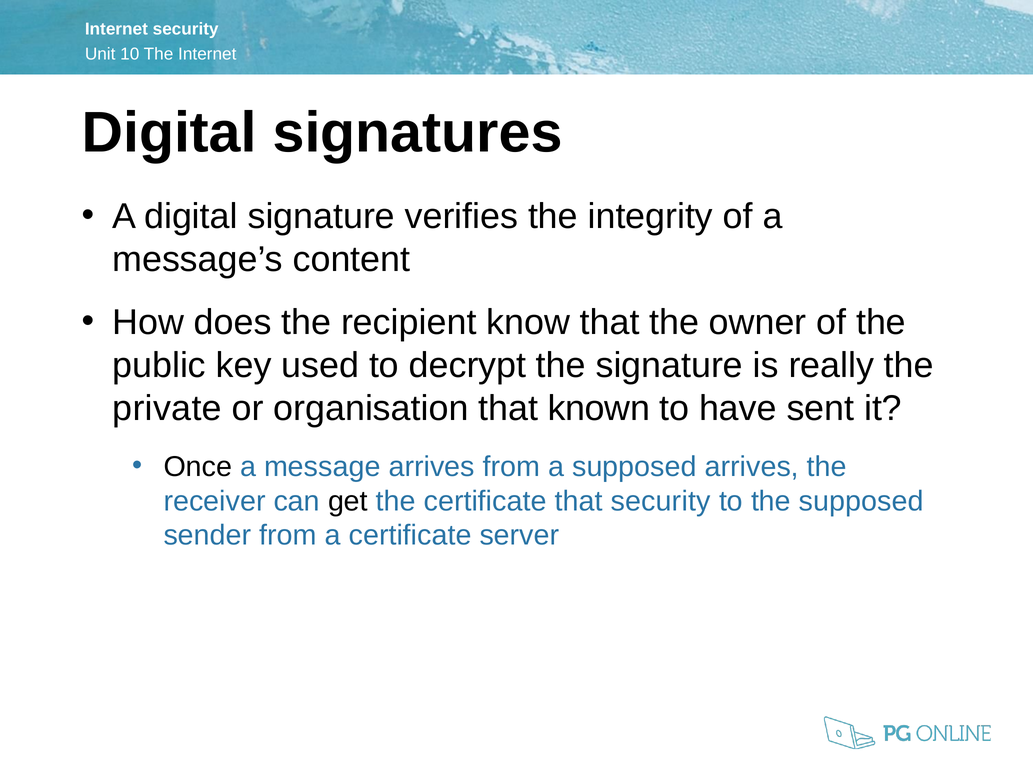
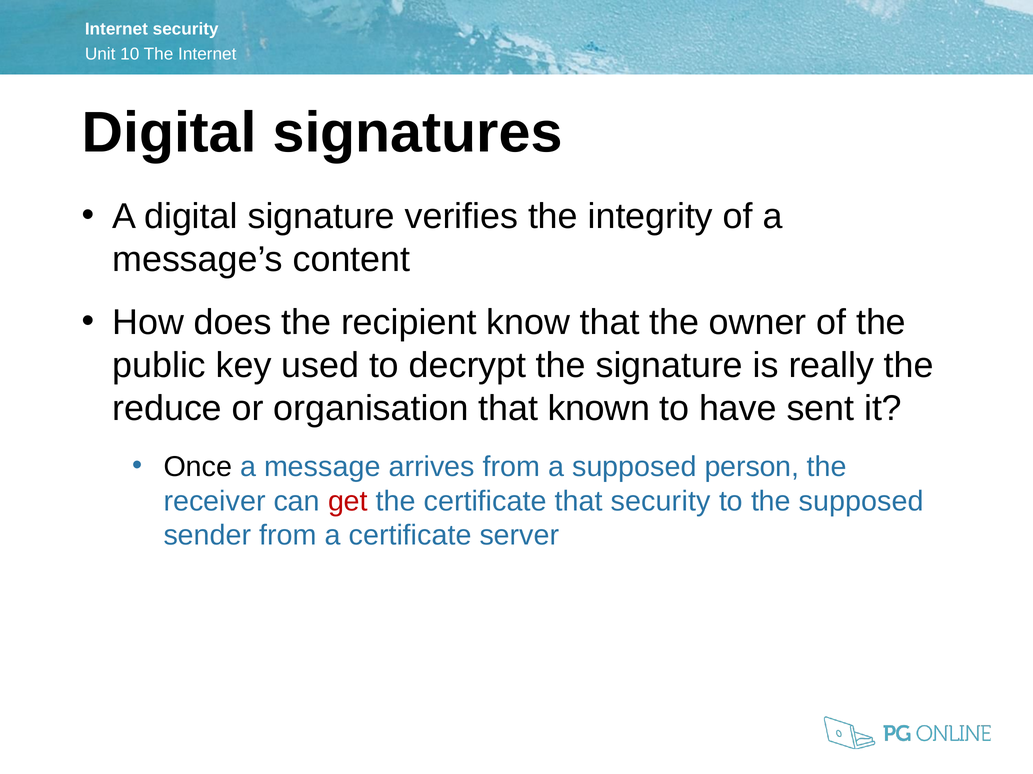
private: private -> reduce (167, 409)
supposed arrives: arrives -> person (752, 467)
get colour: black -> red (348, 502)
